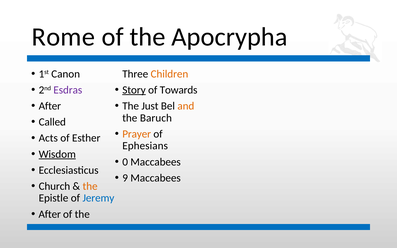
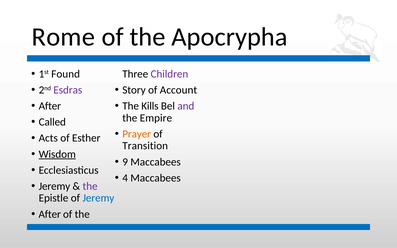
Canon: Canon -> Found (66, 74)
Children colour: orange -> purple (169, 74)
Story underline: present -> none (134, 90)
Towards: Towards -> Account (178, 90)
Just: Just -> Kills (150, 106)
and colour: orange -> purple (186, 106)
Baruch: Baruch -> Empire (156, 118)
Ephesians: Ephesians -> Transition (145, 146)
0: 0 -> 9 (125, 162)
9: 9 -> 4 (125, 178)
Church: Church -> Jeremy (54, 186)
the colour: orange -> purple (90, 186)
